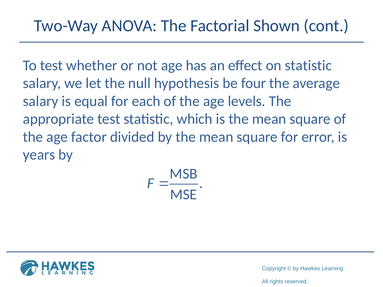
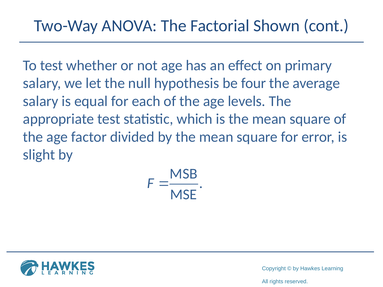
on statistic: statistic -> primary (308, 65)
years: years -> slight (39, 155)
